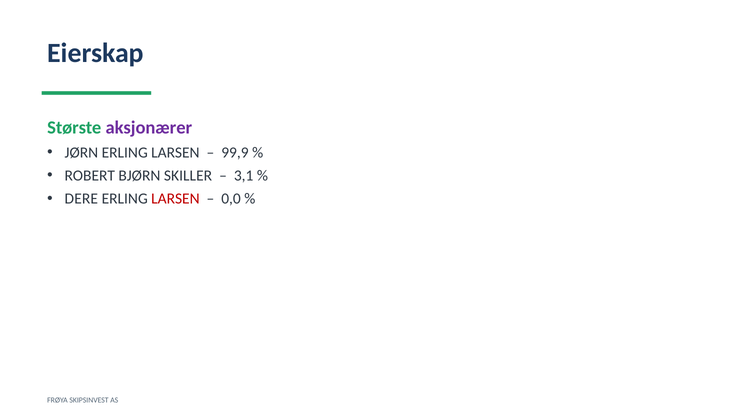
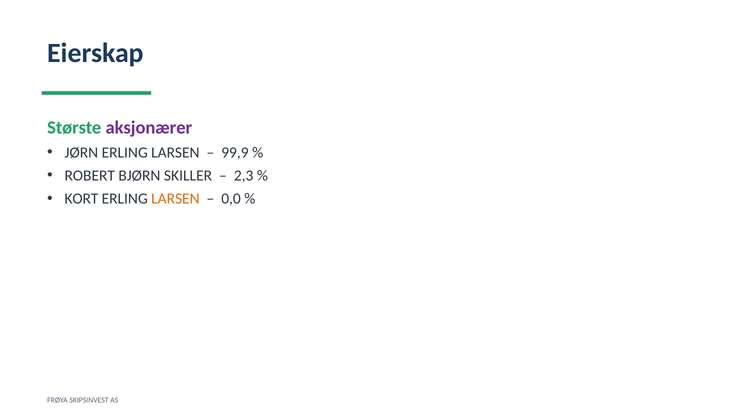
3,1: 3,1 -> 2,3 (244, 176)
DERE: DERE -> KORT (81, 199)
LARSEN colour: red -> orange (175, 199)
